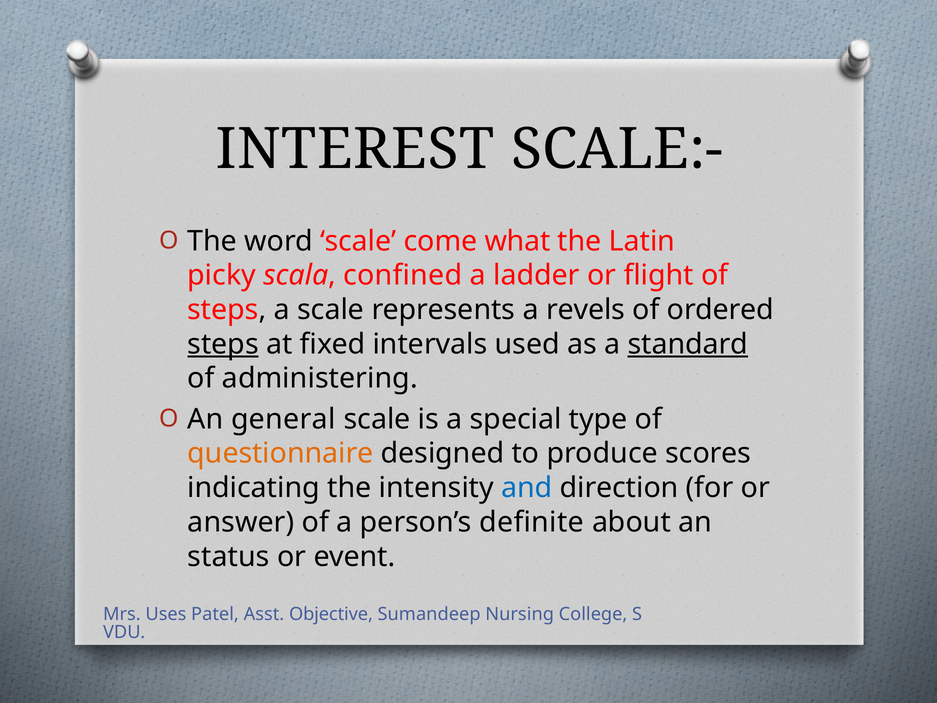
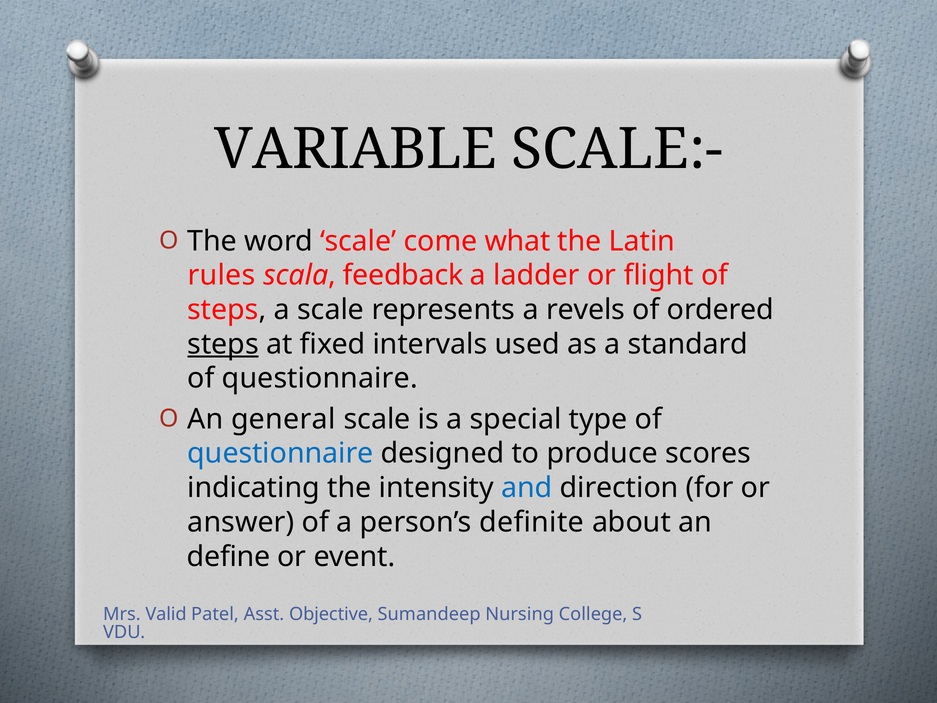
INTEREST: INTEREST -> VARIABLE (356, 149)
picky: picky -> rules (222, 275)
confined: confined -> feedback (403, 275)
standard underline: present -> none (688, 344)
administering: administering -> questionnaire (320, 378)
questionnaire colour: orange -> blue (280, 453)
status: status -> define (229, 556)
Uses: Uses -> Valid (166, 614)
